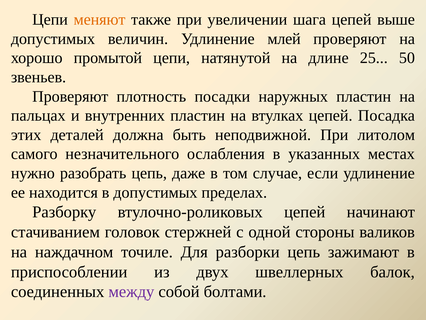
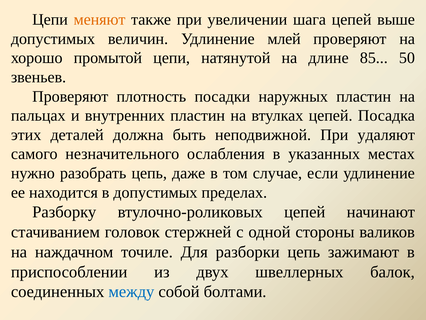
25: 25 -> 85 (374, 58)
литолом: литолом -> удаляют (386, 135)
между colour: purple -> blue (131, 291)
